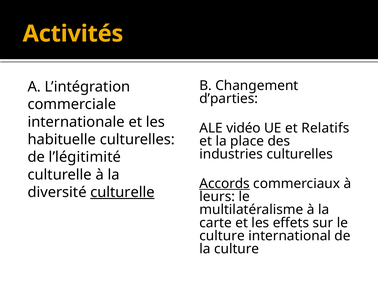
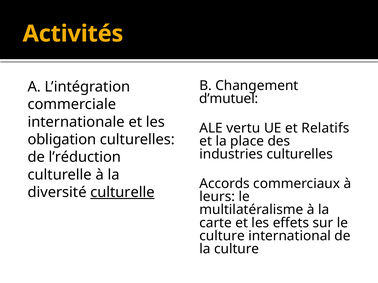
d’parties: d’parties -> d’mutuel (229, 99)
vidéo: vidéo -> vertu (243, 128)
habituelle: habituelle -> obligation (62, 140)
l’légitimité: l’légitimité -> l’réduction (85, 157)
Accords underline: present -> none (225, 184)
